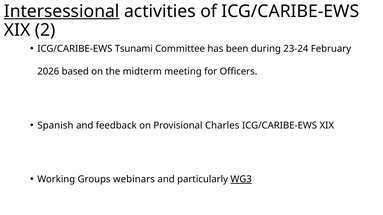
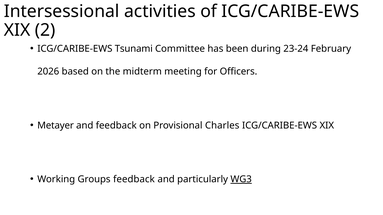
Intersessional underline: present -> none (62, 11)
Spanish: Spanish -> Metayer (56, 126)
Groups webinars: webinars -> feedback (134, 180)
